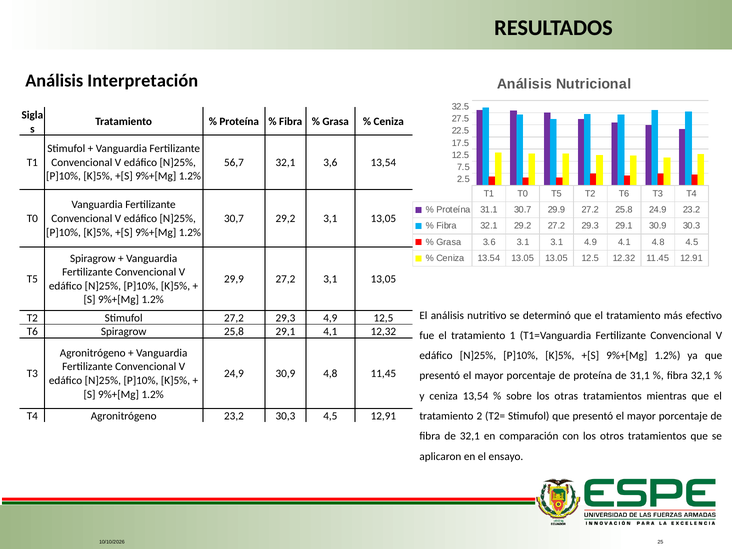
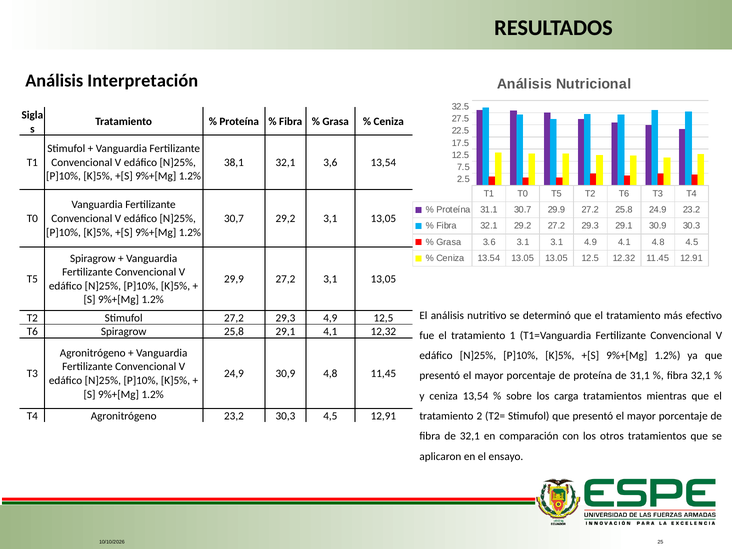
56,7: 56,7 -> 38,1 (234, 162)
otras: otras -> carga (566, 396)
